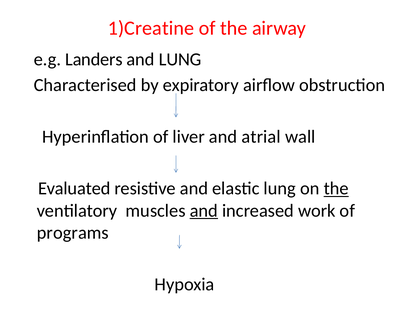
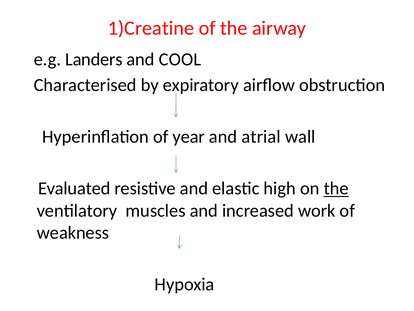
and LUNG: LUNG -> COOL (180, 59)
liver: liver -> year (189, 137)
elastic lung: lung -> high (280, 188)
and underline: present -> none (204, 210)
programs: programs -> weakness (73, 232)
